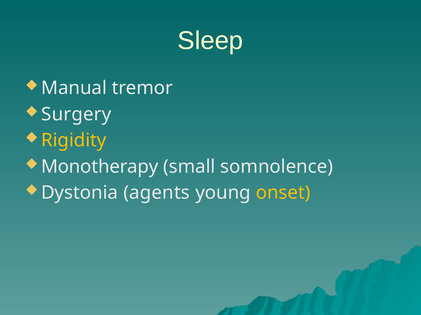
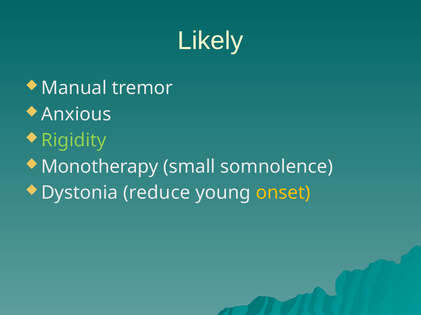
Sleep: Sleep -> Likely (210, 41)
Surgery: Surgery -> Anxious (76, 115)
Rigidity colour: yellow -> light green (74, 141)
agents: agents -> reduce (157, 193)
